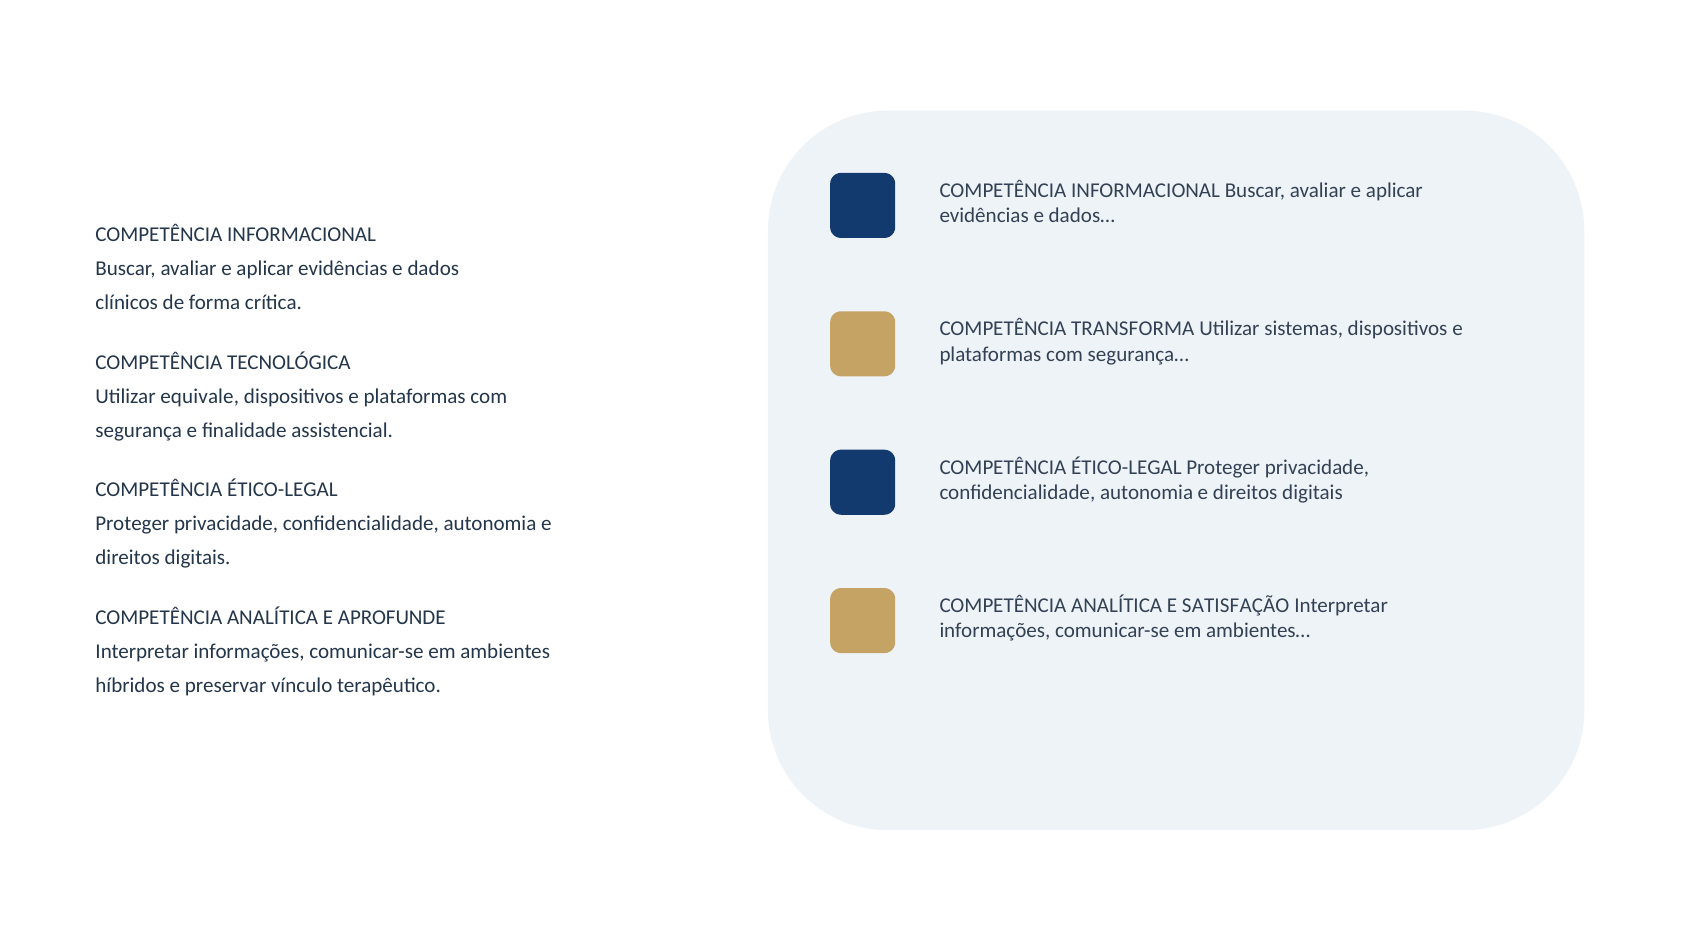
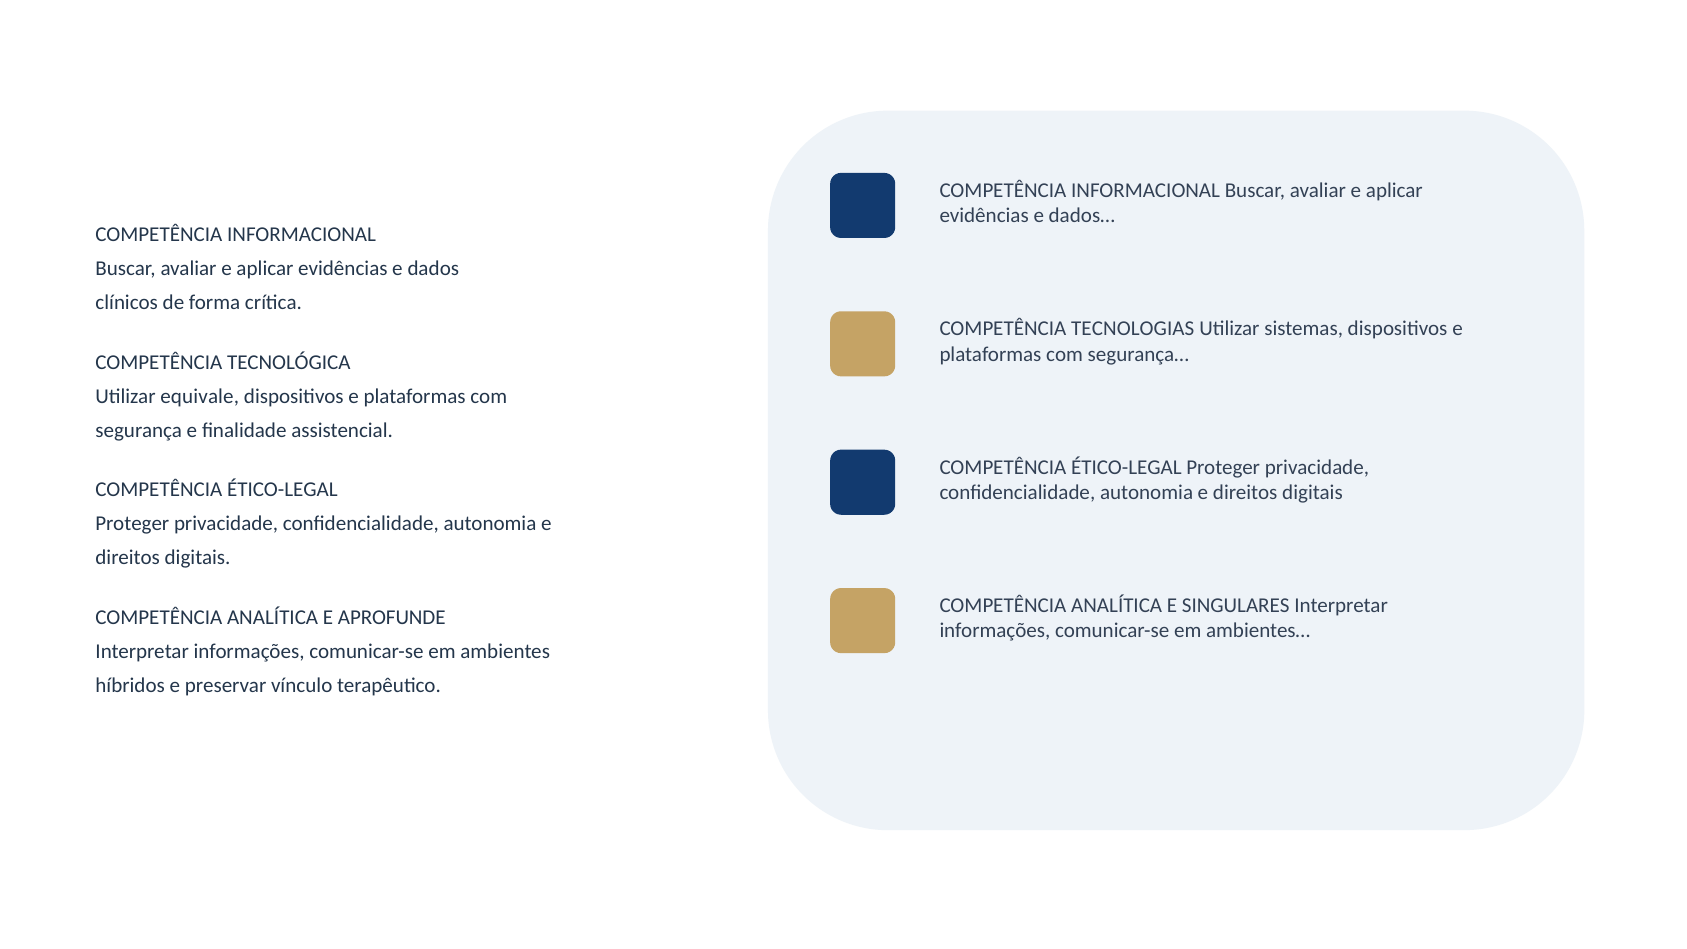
TRANSFORMA: TRANSFORMA -> TECNOLOGIAS (1133, 329)
SATISFAÇÃO: SATISFAÇÃO -> SINGULARES (1236, 606)
